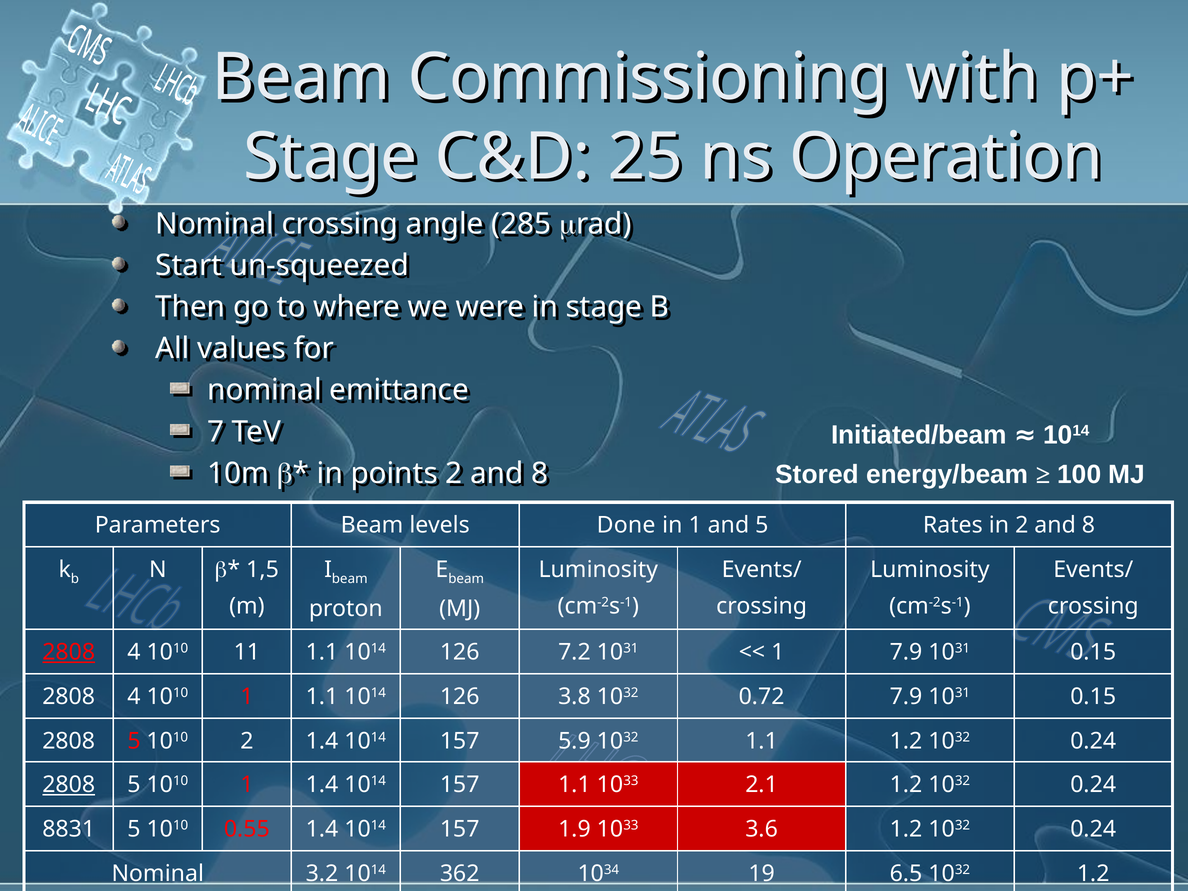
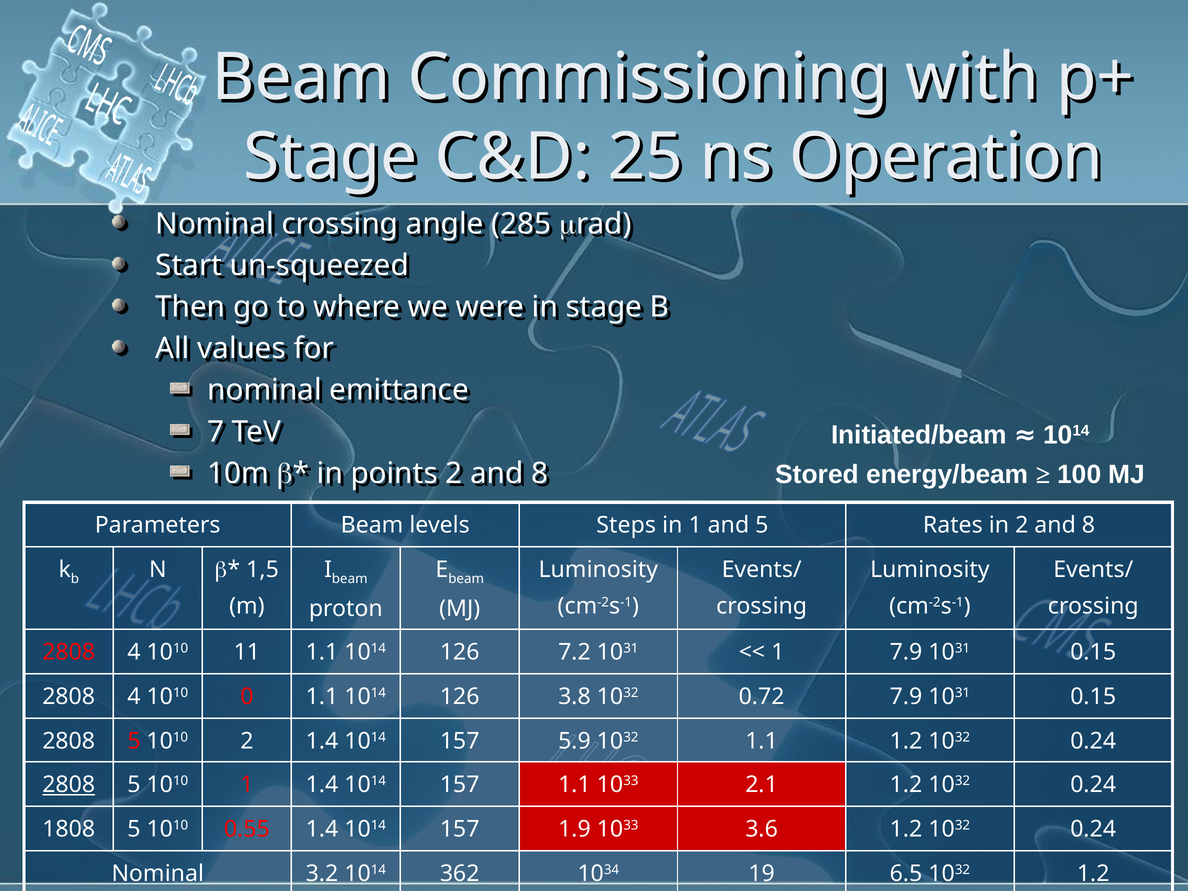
Done: Done -> Steps (626, 525)
2808 underline: present -> none (69, 652)
4 1010 1: 1 -> 0 (247, 697)
8831: 8831 -> 1808 (69, 829)
